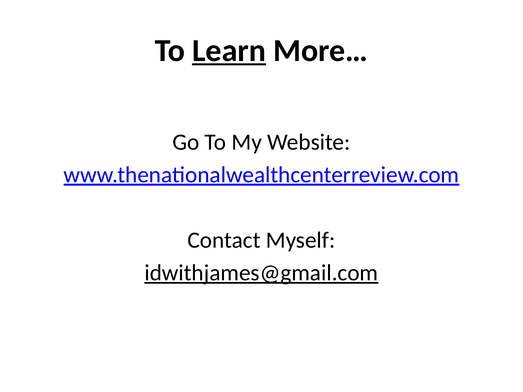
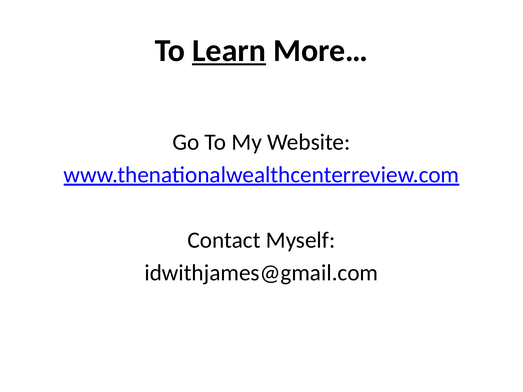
idwithjames@gmail.com underline: present -> none (261, 273)
